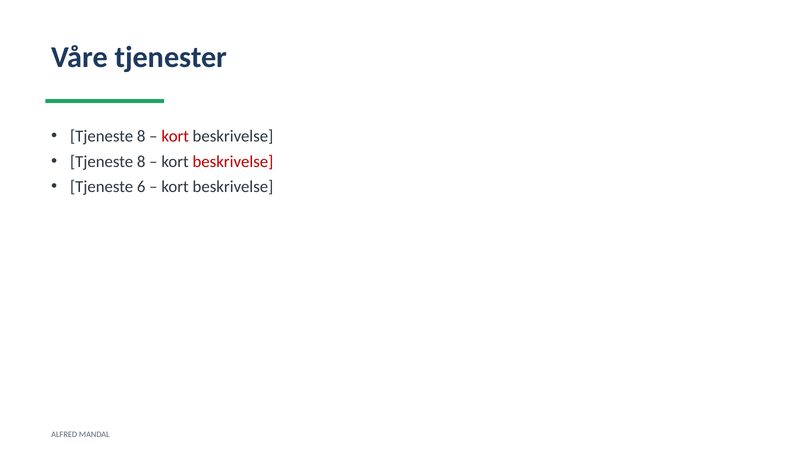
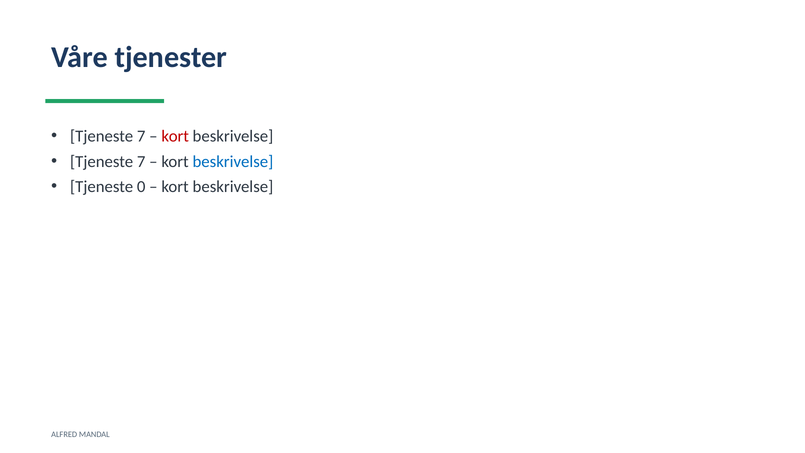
8: 8 -> 7 (141, 136)
8: 8 -> 7 (141, 162)
beskrivelse colour: red -> blue (233, 162)
6: 6 -> 0 (141, 187)
